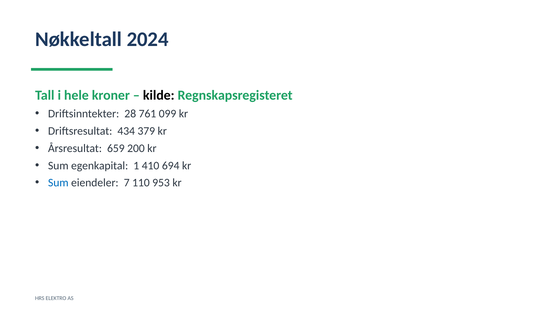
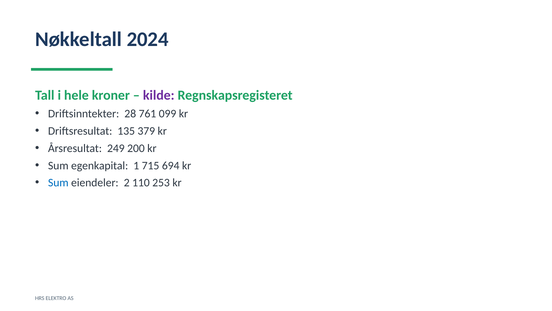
kilde colour: black -> purple (159, 95)
434: 434 -> 135 (126, 131)
659: 659 -> 249 (116, 148)
410: 410 -> 715 (151, 165)
7: 7 -> 2 (127, 183)
953: 953 -> 253 (161, 183)
